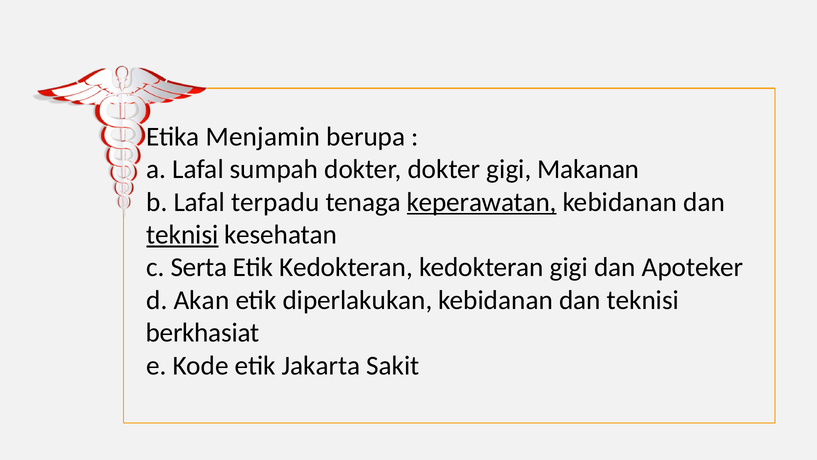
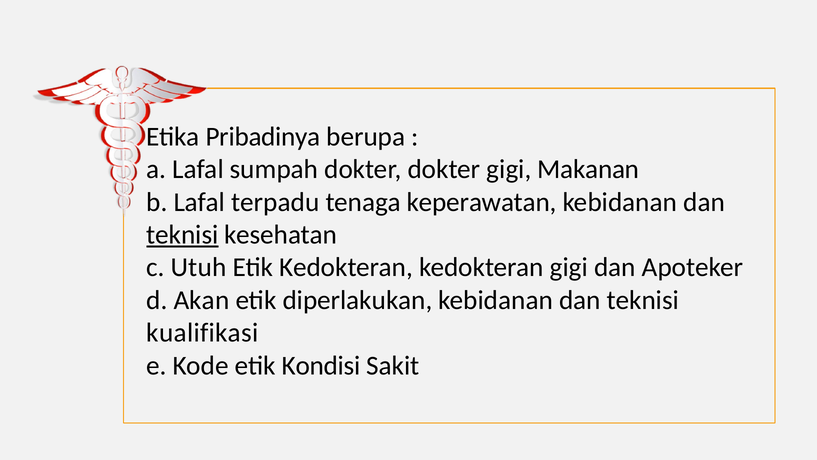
Menjamin: Menjamin -> Pribadinya (263, 137)
keperawatan underline: present -> none (482, 202)
Serta: Serta -> Utuh (199, 267)
berkhasiat: berkhasiat -> kualifikasi (202, 333)
Jakarta: Jakarta -> Kondisi (321, 365)
